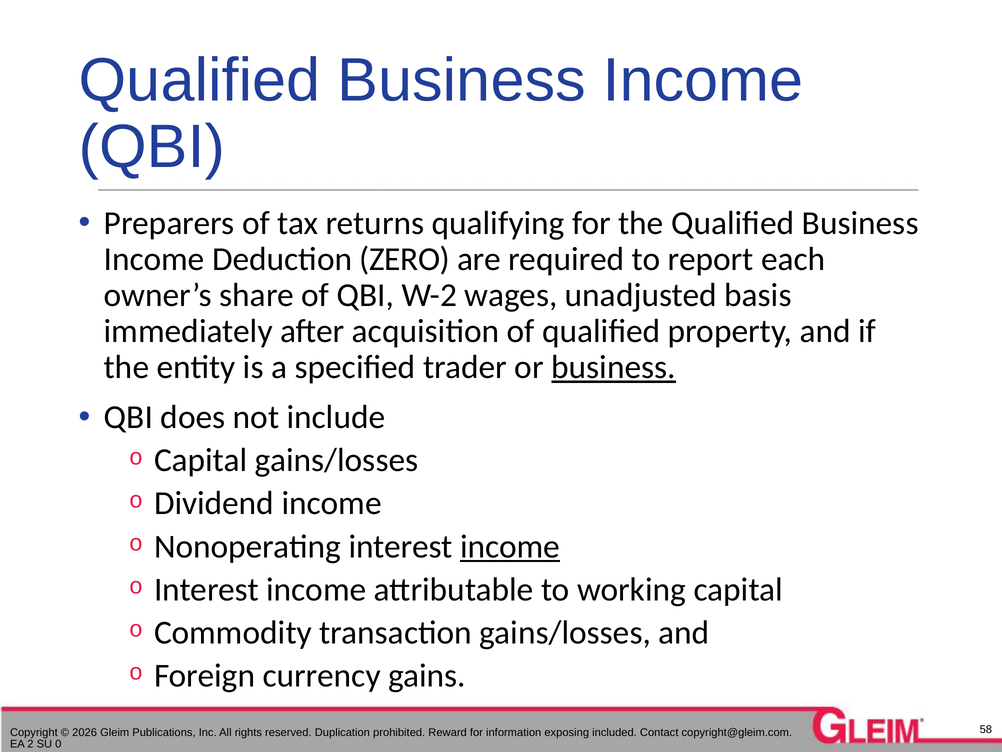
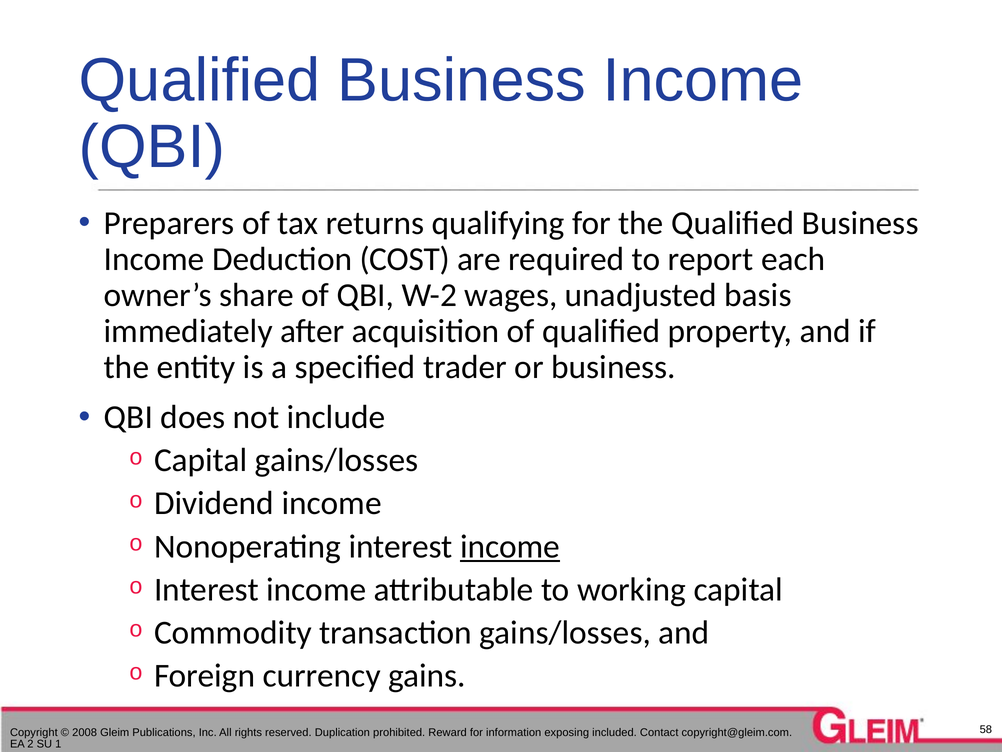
ZERO: ZERO -> COST (405, 259)
business underline: present -> none (614, 367)
2026: 2026 -> 2008 (85, 732)
0: 0 -> 1 (58, 743)
